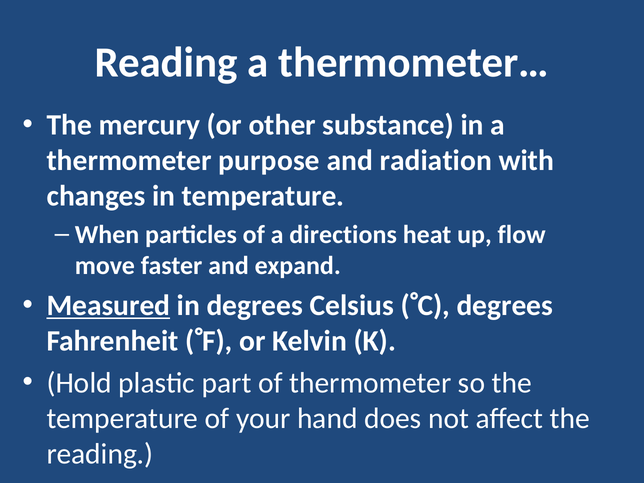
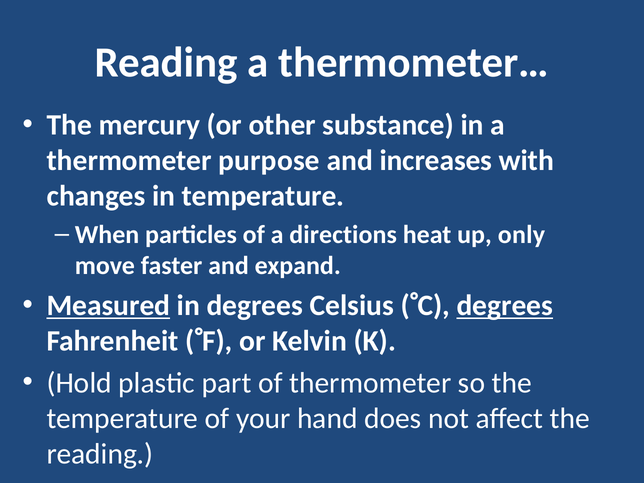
radiation: radiation -> increases (436, 160)
flow: flow -> only (521, 235)
degrees underline: none -> present (505, 306)
